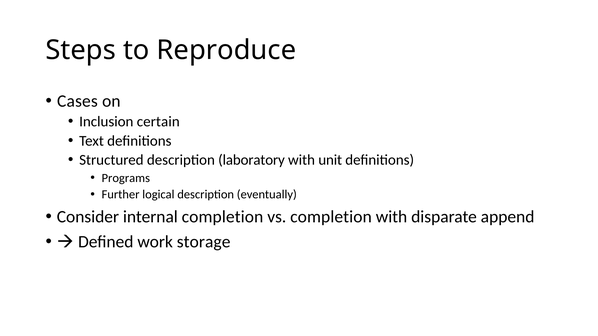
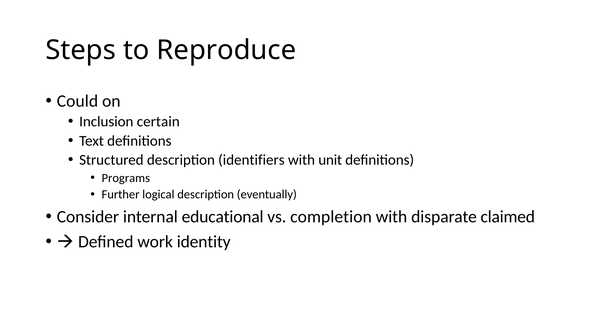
Cases: Cases -> Could (77, 101)
laboratory: laboratory -> identifiers (251, 160)
internal completion: completion -> educational (223, 217)
append: append -> claimed (508, 217)
storage: storage -> identity (204, 242)
